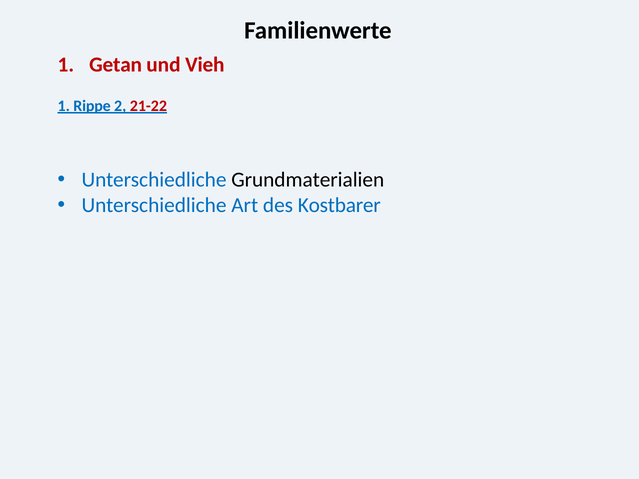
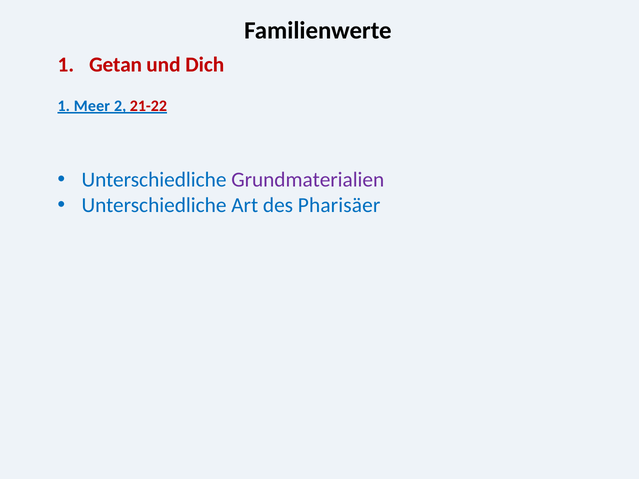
Vieh: Vieh -> Dich (205, 65)
Rippe: Rippe -> Meer (92, 106)
Grundmaterialien colour: black -> purple (308, 180)
Kostbarer: Kostbarer -> Pharisäer (339, 205)
